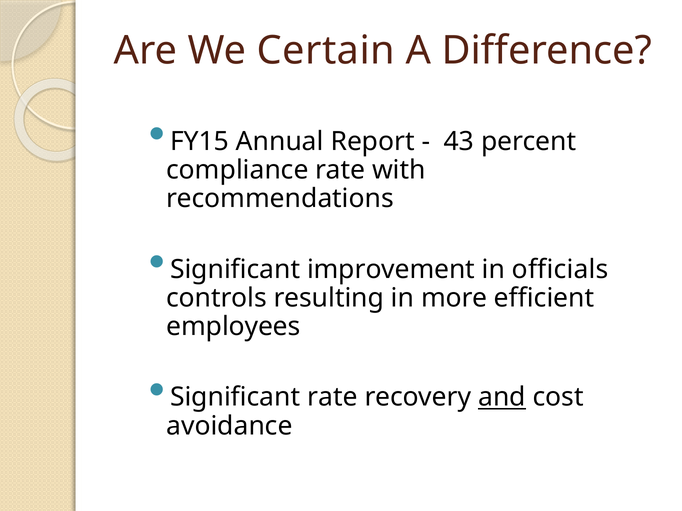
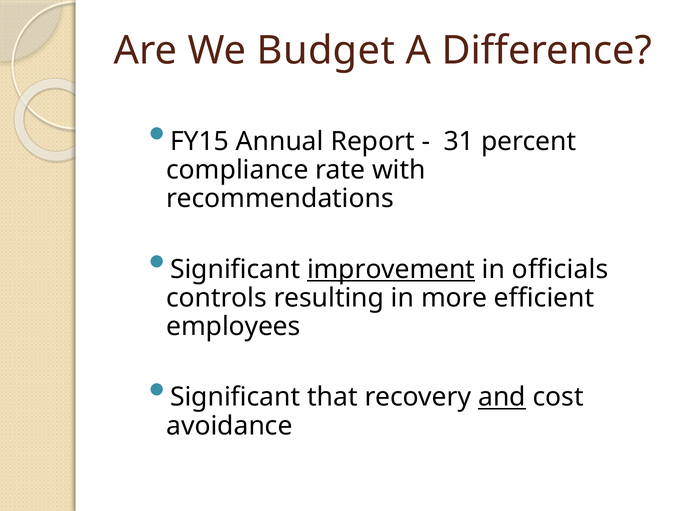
Certain: Certain -> Budget (326, 50)
43: 43 -> 31 (459, 142)
improvement underline: none -> present (391, 270)
Significant rate: rate -> that (333, 398)
